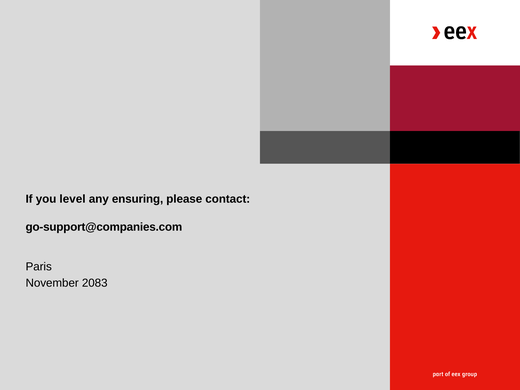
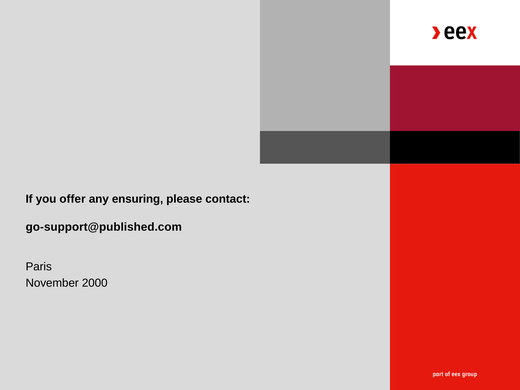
level: level -> offer (73, 199)
go-support@companies.com: go-support@companies.com -> go-support@published.com (104, 227)
2083: 2083 -> 2000 (95, 283)
